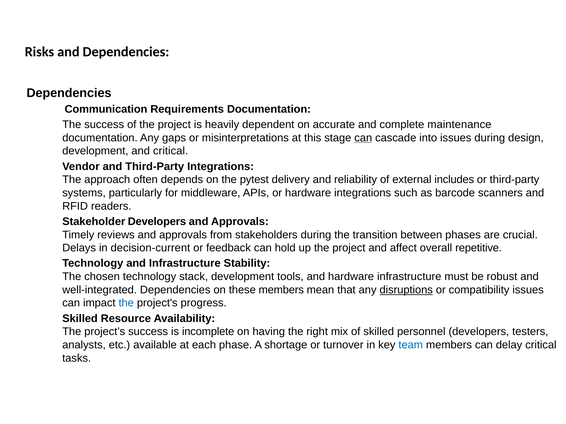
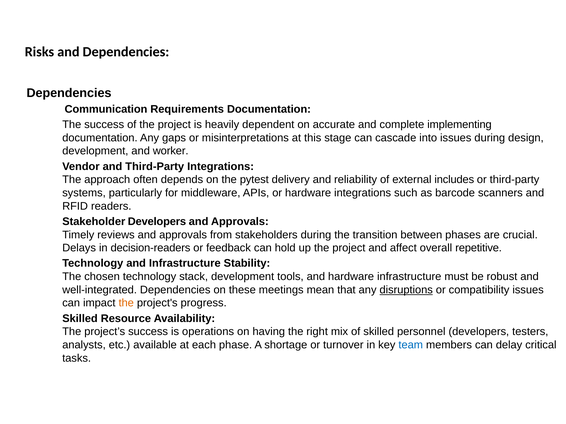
maintenance: maintenance -> implementing (460, 125)
can underline: present -> none (363, 138)
and critical: critical -> worker (171, 151)
decision-current: decision-current -> decision-readers (150, 248)
these members: members -> meetings (281, 290)
the colour: blue -> orange (126, 303)
incomplete: incomplete -> operations (208, 332)
